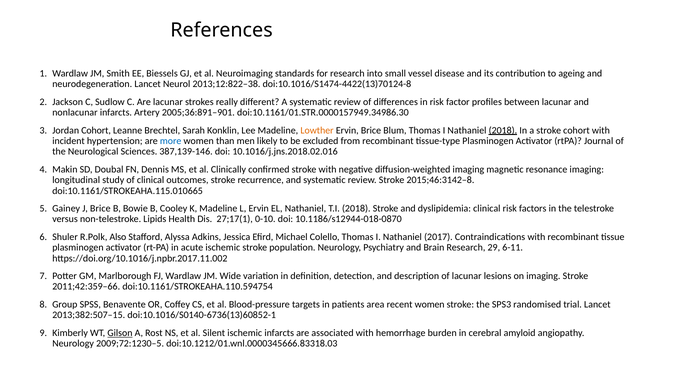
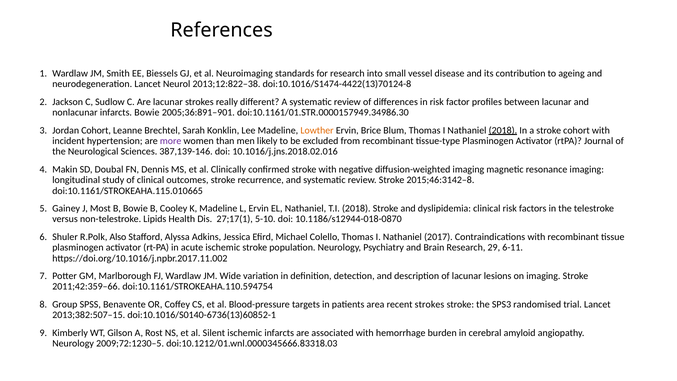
infarcts Artery: Artery -> Bowie (147, 112)
more colour: blue -> purple (171, 141)
J Brice: Brice -> Most (100, 208)
0-10: 0-10 -> 5-10 (265, 219)
recent women: women -> strokes (430, 304)
Gilson underline: present -> none (120, 333)
